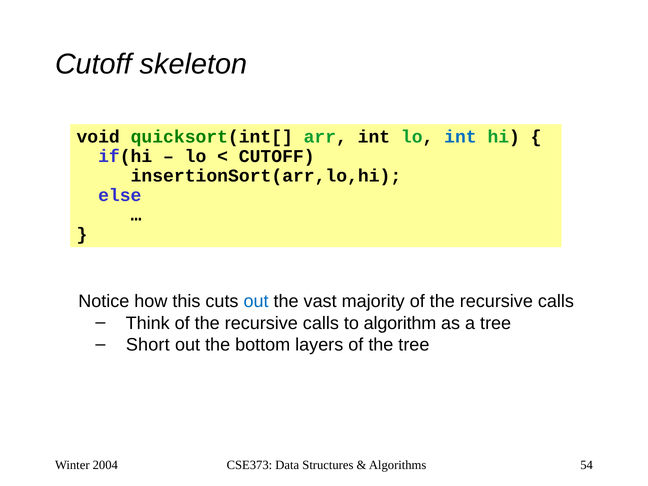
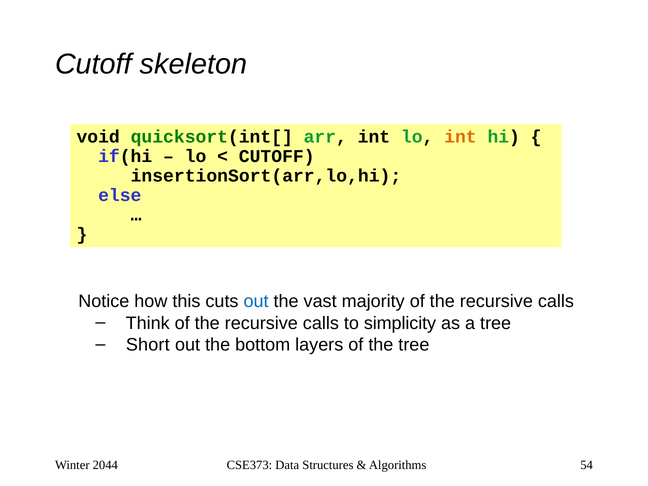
int colour: blue -> orange (460, 137)
algorithm: algorithm -> simplicity (400, 323)
2004: 2004 -> 2044 (105, 465)
